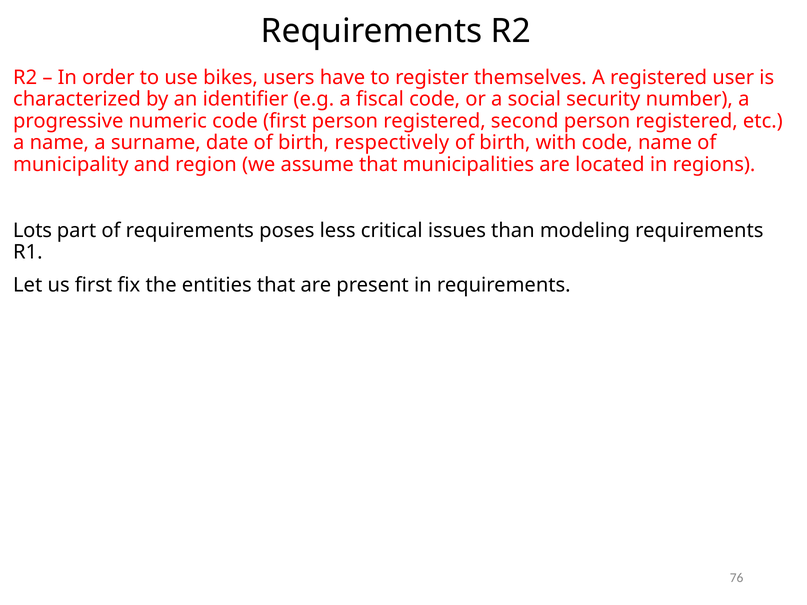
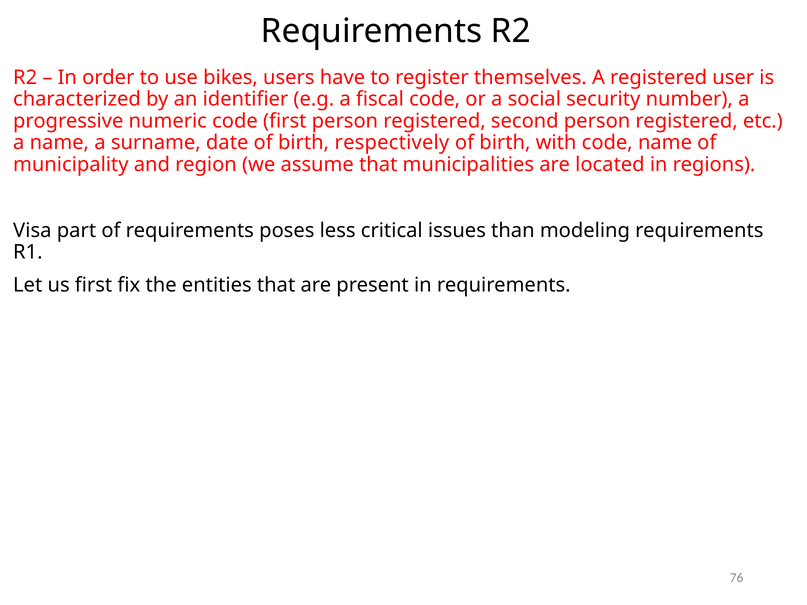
Lots: Lots -> Visa (32, 231)
